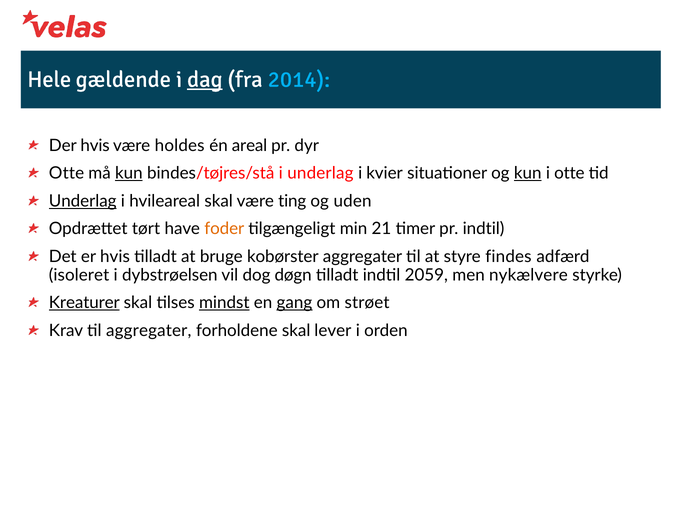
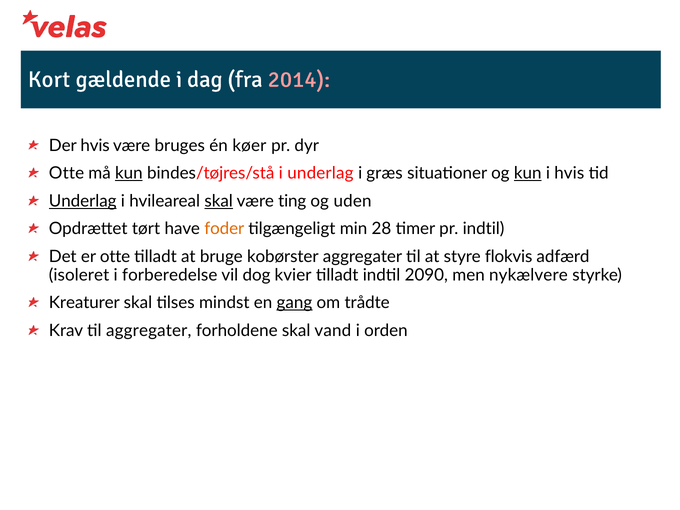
Hele: Hele -> Kort (49, 79)
dag underline: present -> none (205, 79)
2014 colour: light blue -> pink (299, 79)
holdes: holdes -> bruges (180, 145)
areal: areal -> køer (249, 145)
kvier: kvier -> græs (384, 173)
i otte: otte -> hvis (569, 173)
skal underline: none -> present (219, 201)
21: 21 -> 28 (381, 229)
er hvis: hvis -> otte (115, 257)
findes: findes -> flokvis (509, 257)
dybstrøelsen: dybstrøelsen -> forberedelse (170, 275)
døgn: døgn -> kvier (293, 275)
2059: 2059 -> 2090 (426, 275)
Kreaturer underline: present -> none (84, 303)
mindst underline: present -> none (224, 303)
strøet: strøet -> trådte (367, 303)
lever: lever -> vand (333, 331)
